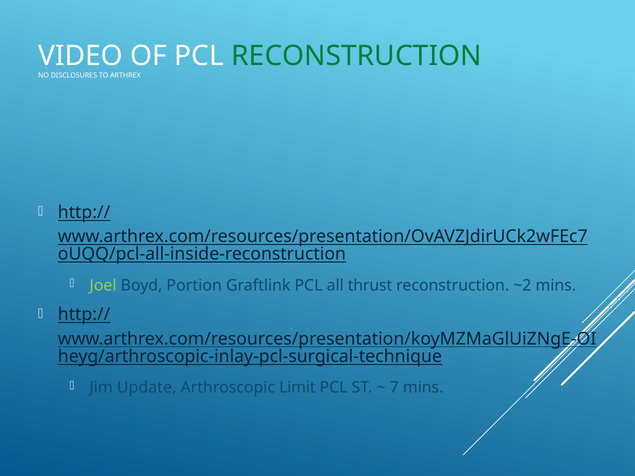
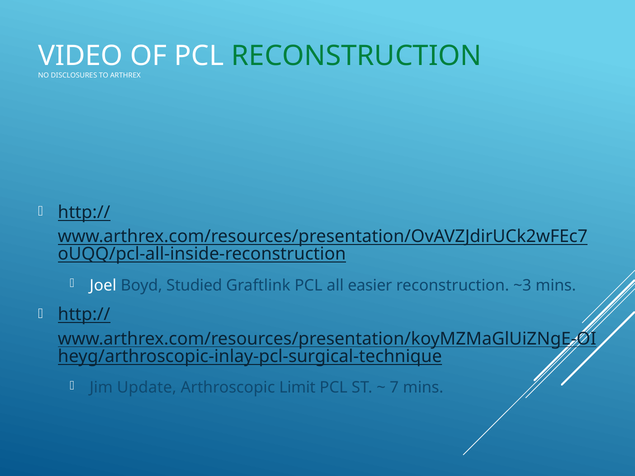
Joel colour: light green -> white (103, 286)
Portion: Portion -> Studied (194, 286)
thrust: thrust -> easier (370, 286)
~2: ~2 -> ~3 (522, 286)
